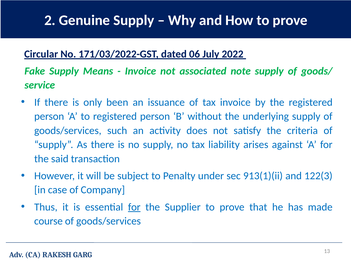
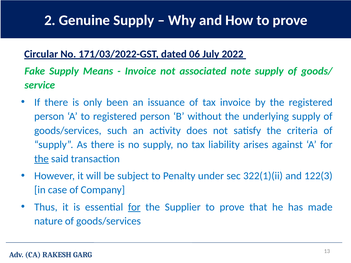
the underline: none -> present (41, 159)
913(1)(ii: 913(1)(ii -> 322(1)(ii (263, 176)
course: course -> nature (48, 221)
